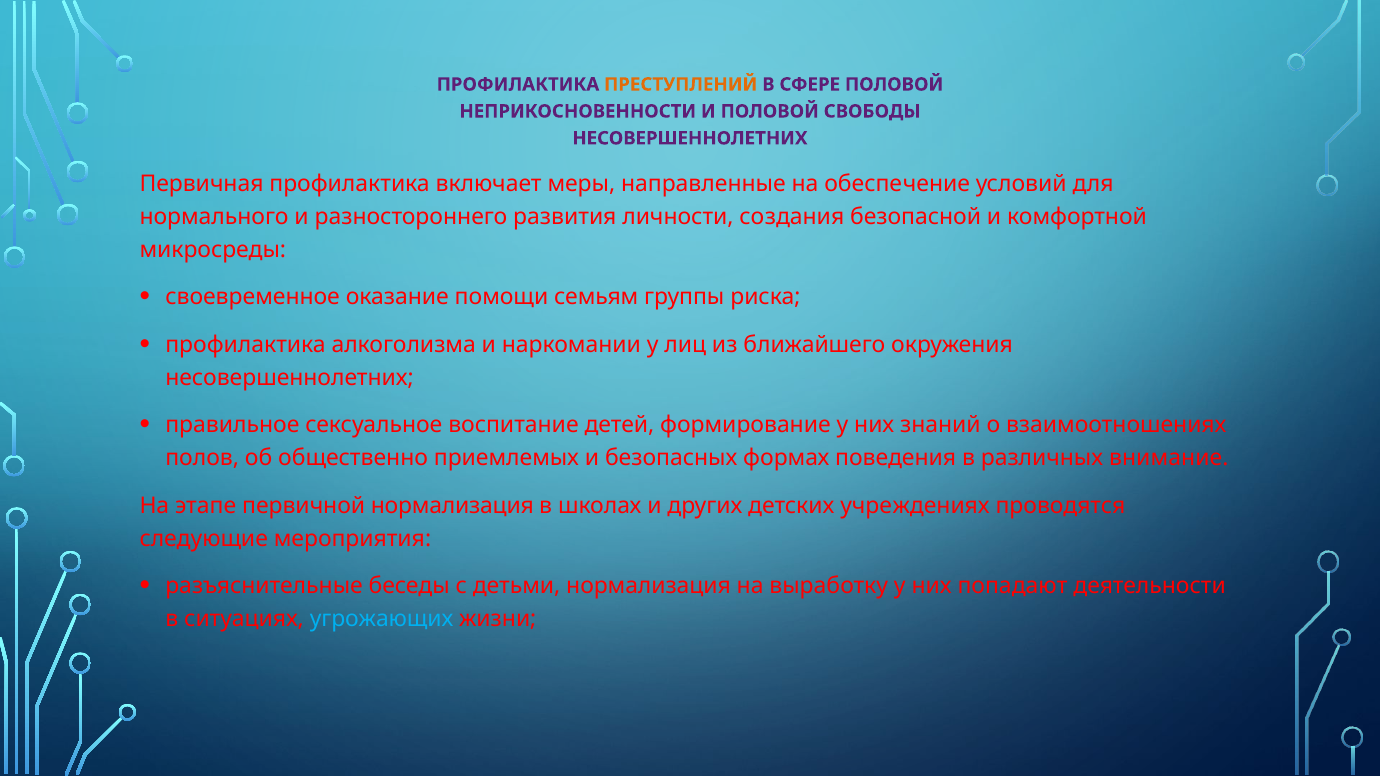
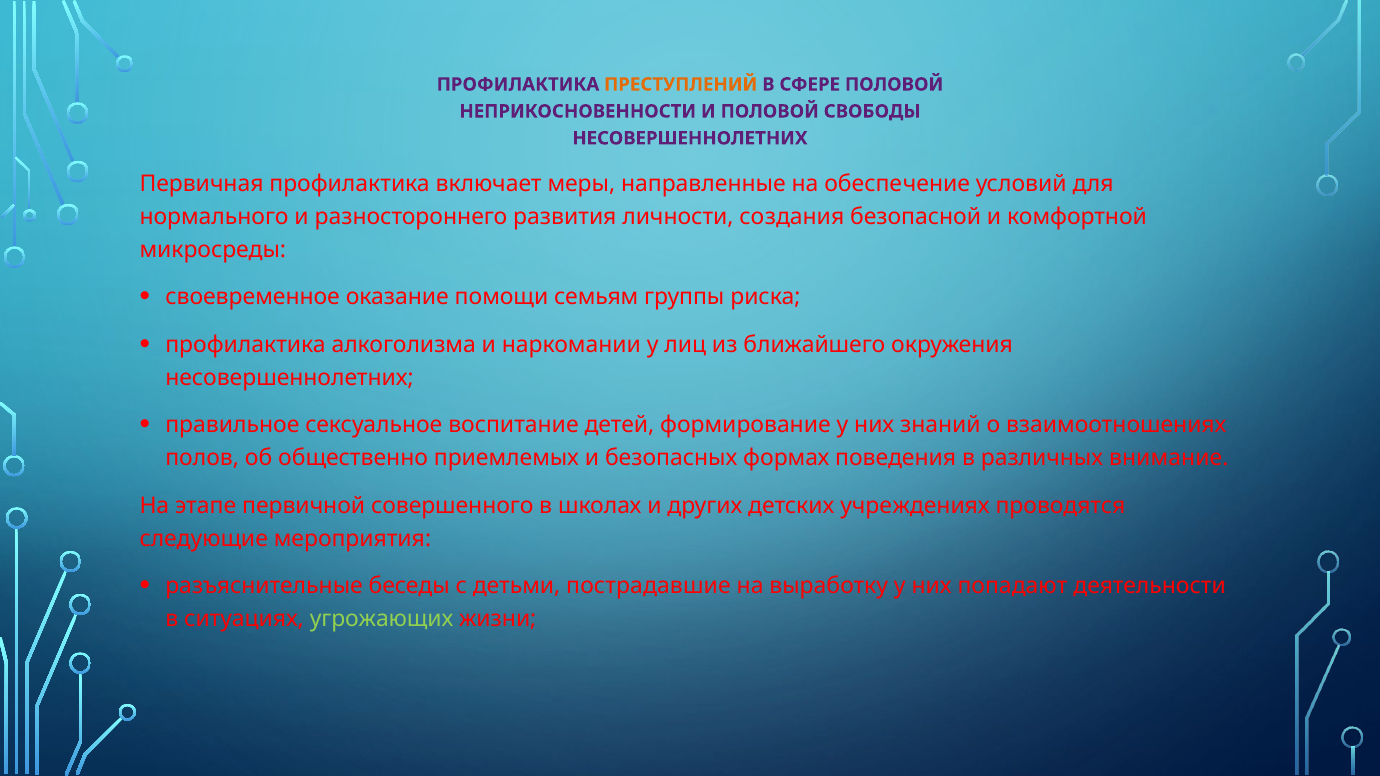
первичной нормализация: нормализация -> совершенного (452, 506)
детьми нормализация: нормализация -> пострадавшие (648, 586)
угрожающих colour: light blue -> light green (382, 619)
